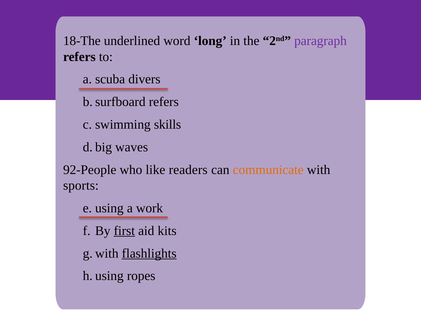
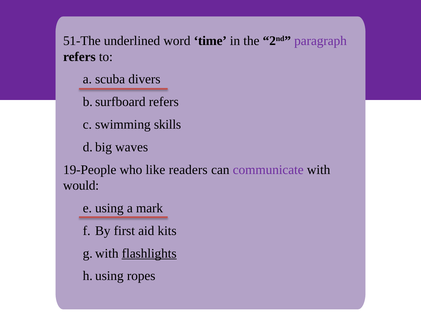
18-The: 18-The -> 51-The (82, 41)
long: long -> time (210, 41)
92-People: 92-People -> 19-People (90, 170)
communicate colour: orange -> purple (268, 170)
sports: sports -> would (81, 185)
work: work -> mark (150, 208)
first underline: present -> none (124, 231)
